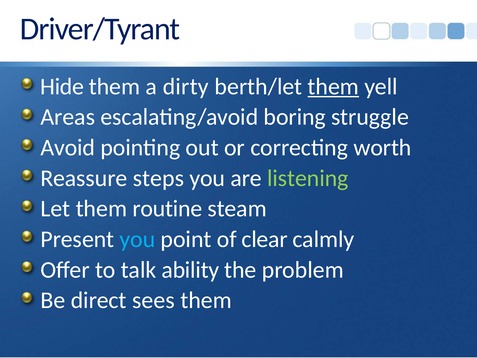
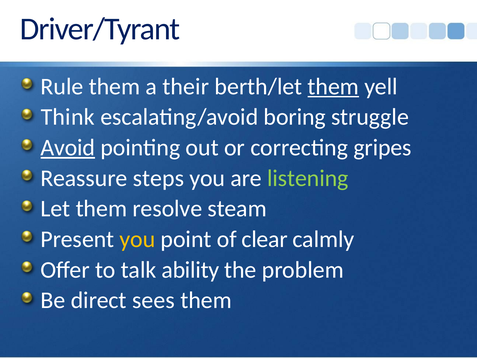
Hide: Hide -> Rule (62, 86)
dirty: dirty -> their (186, 86)
Areas: Areas -> Think (68, 117)
Avoid underline: none -> present (68, 148)
worth: worth -> gripes (382, 148)
routine: routine -> resolve (167, 209)
you colour: light blue -> yellow (137, 239)
